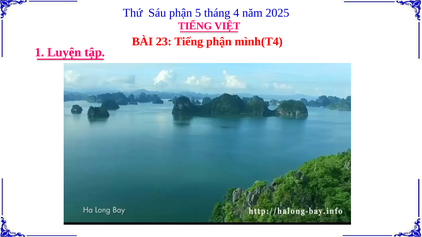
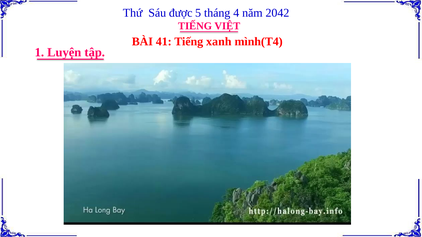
Sáu phận: phận -> được (181, 13)
2025: 2025 -> 2042 (277, 13)
23: 23 -> 41 (164, 41)
Tiếng phận: phận -> xanh (219, 41)
